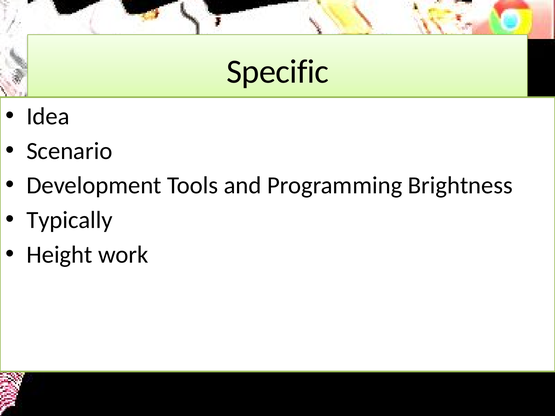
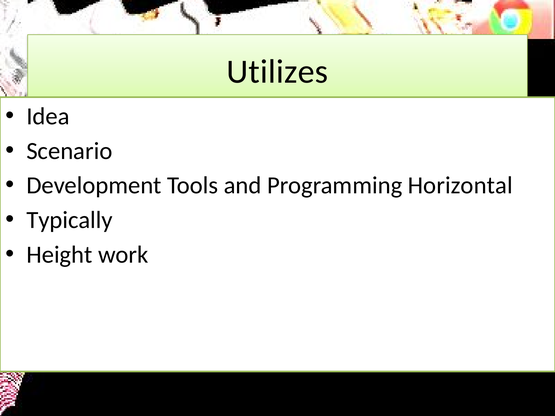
Specific: Specific -> Utilizes (277, 72)
Brightness: Brightness -> Horizontal (460, 186)
